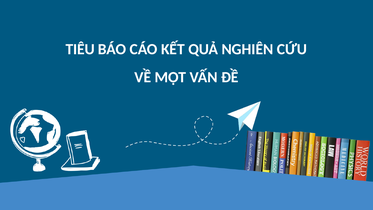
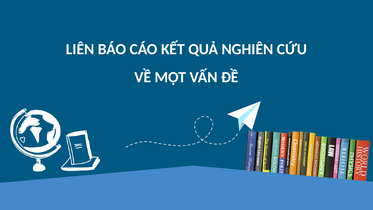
TIÊU: TIÊU -> LIÊN (80, 49)
